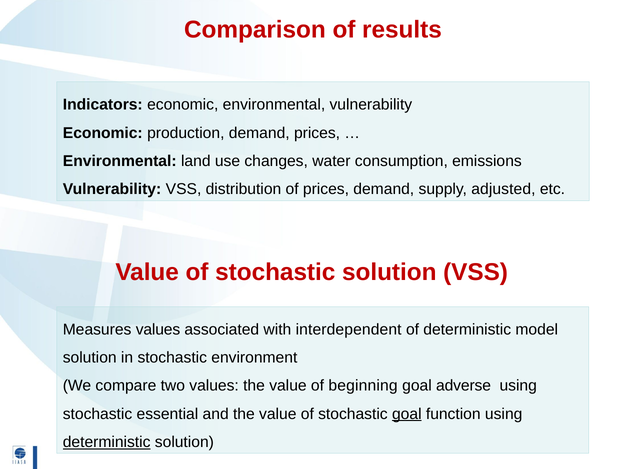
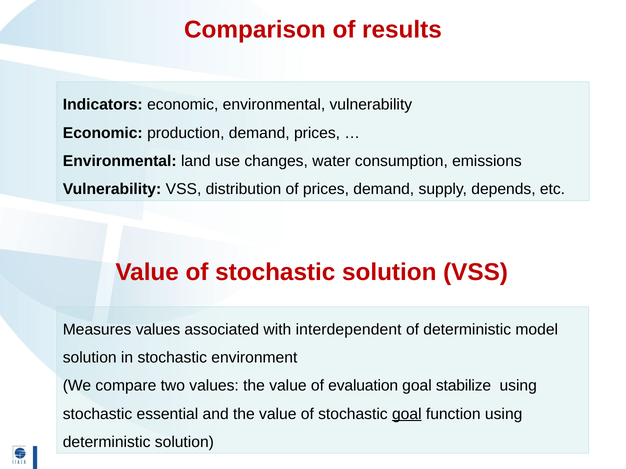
adjusted: adjusted -> depends (503, 189)
beginning: beginning -> evaluation (363, 386)
adverse: adverse -> stabilize (464, 386)
deterministic underline: present -> none (107, 443)
